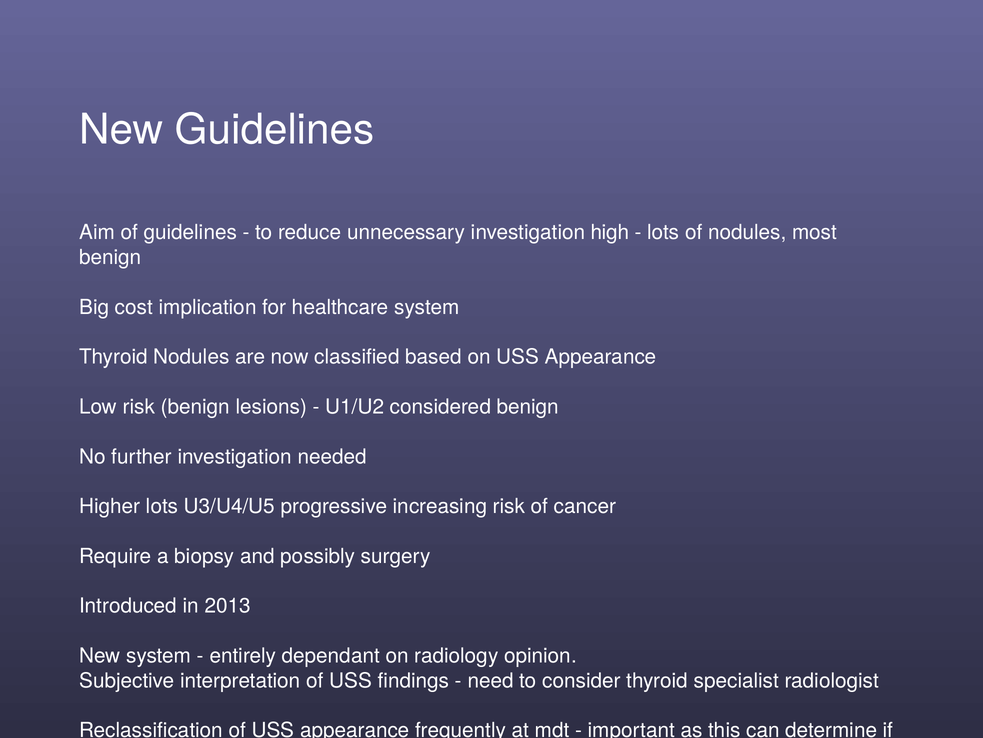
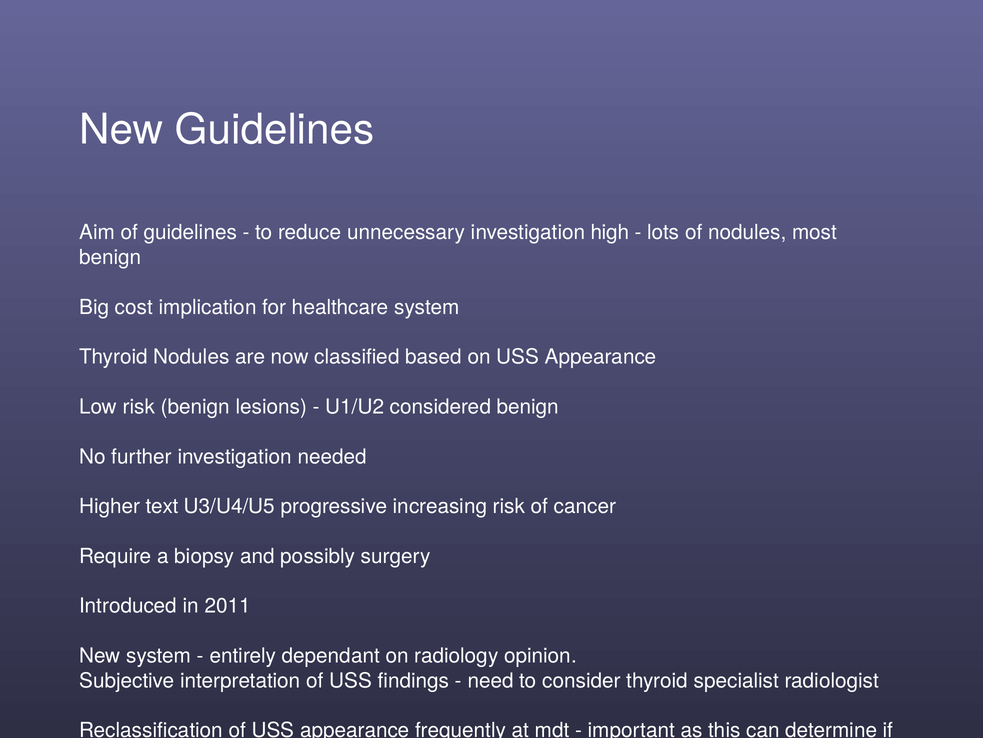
Higher lots: lots -> text (162, 506)
2013: 2013 -> 2011 (228, 605)
